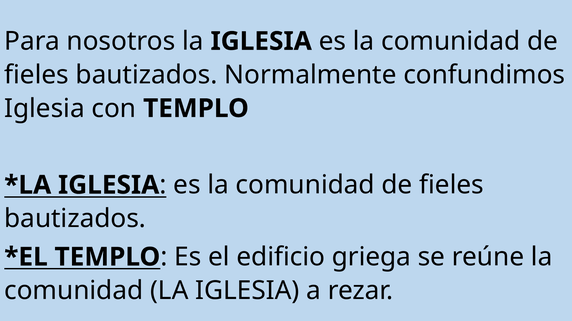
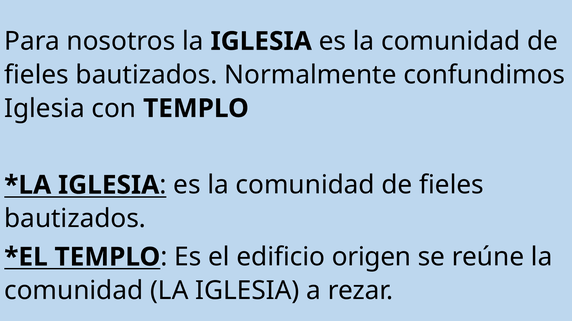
griega: griega -> origen (372, 257)
